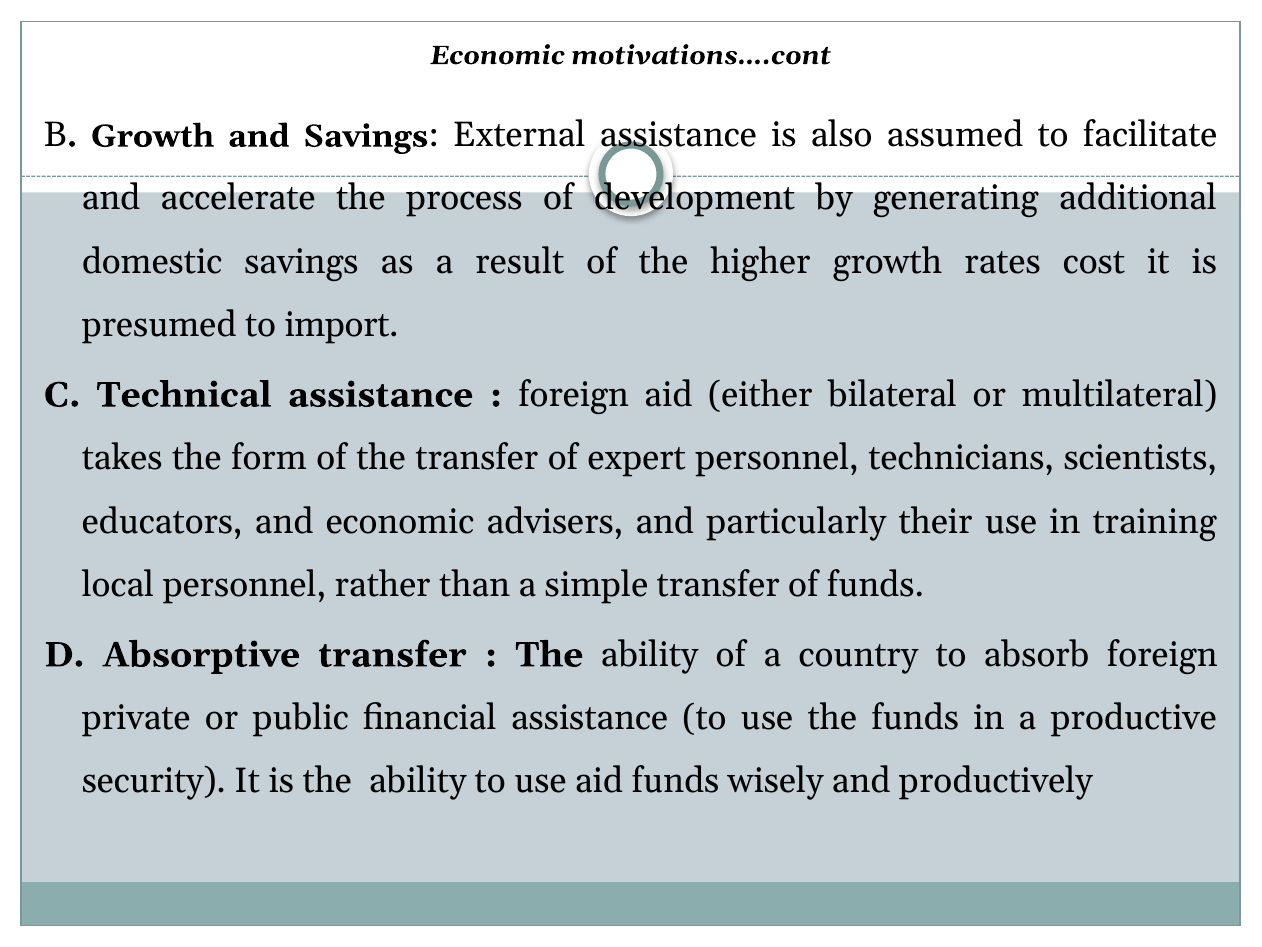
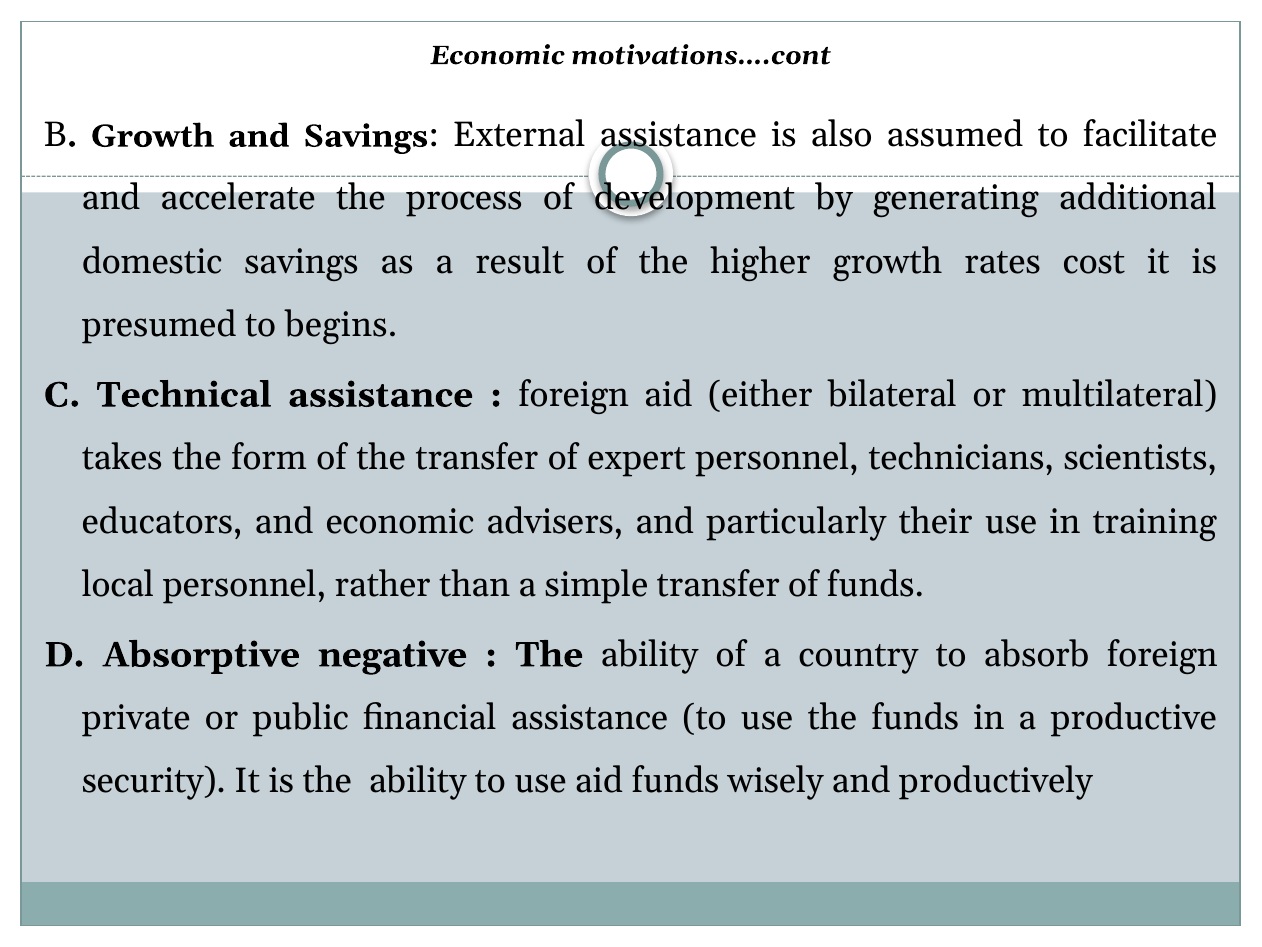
import: import -> begins (341, 325)
Absorptive transfer: transfer -> negative (393, 655)
